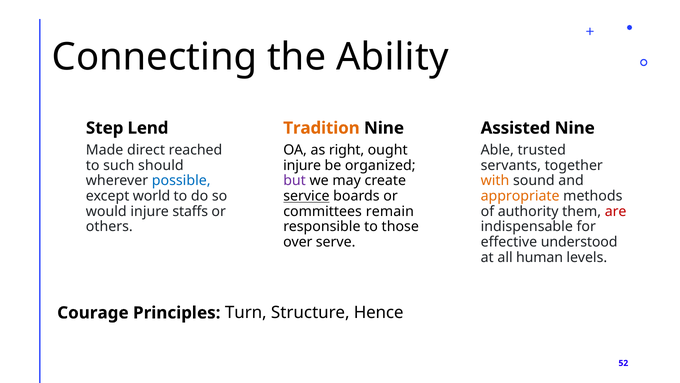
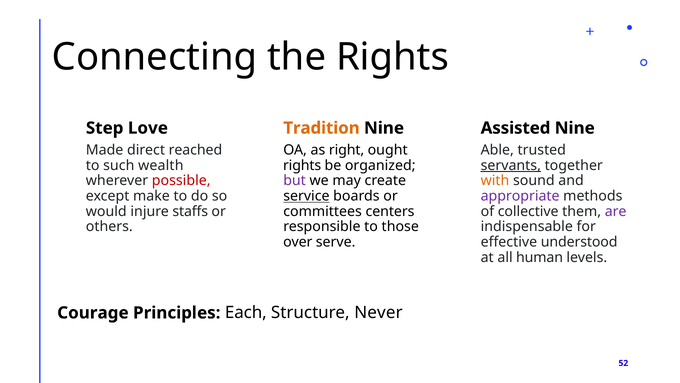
the Ability: Ability -> Rights (393, 57)
Lend: Lend -> Love (148, 128)
should: should -> wealth (161, 165)
injure: injure -> rights (302, 165)
servants underline: none -> present (511, 165)
possible colour: blue -> red (181, 181)
world: world -> make (151, 196)
appropriate colour: orange -> purple (520, 196)
remain: remain -> centers (390, 211)
authority: authority -> collective (528, 211)
are colour: red -> purple (616, 211)
Turn: Turn -> Each (246, 312)
Hence: Hence -> Never (378, 312)
